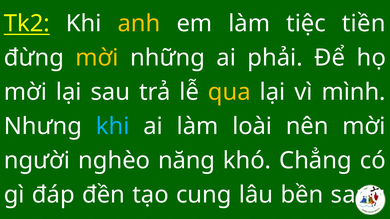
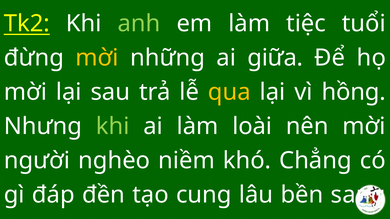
anh colour: yellow -> light green (139, 24)
tiền: tiền -> tuổi (364, 24)
phải: phải -> giữa (275, 58)
mình: mình -> hồng (354, 92)
khi colour: light blue -> light green (113, 126)
năng: năng -> niềm (186, 161)
